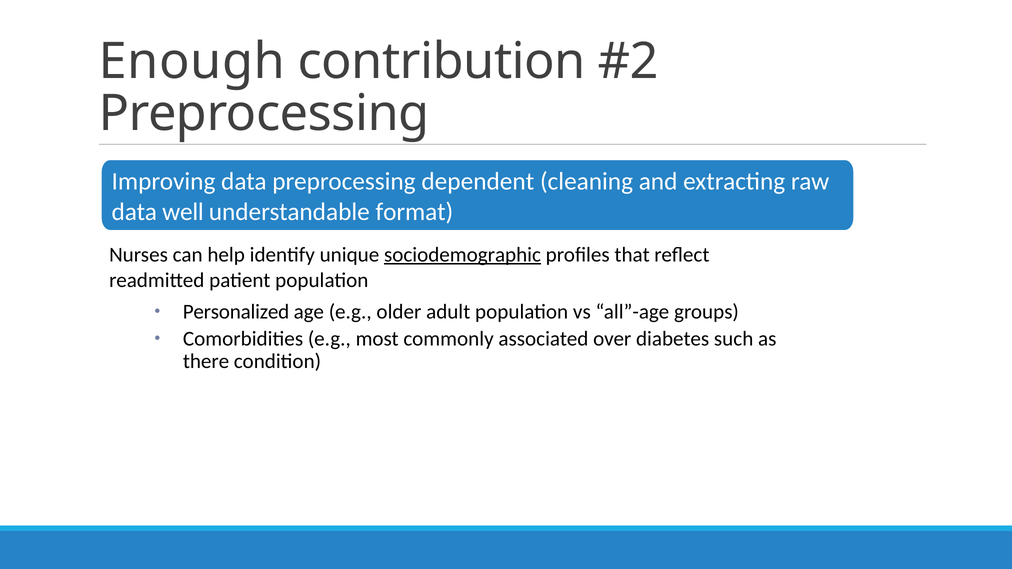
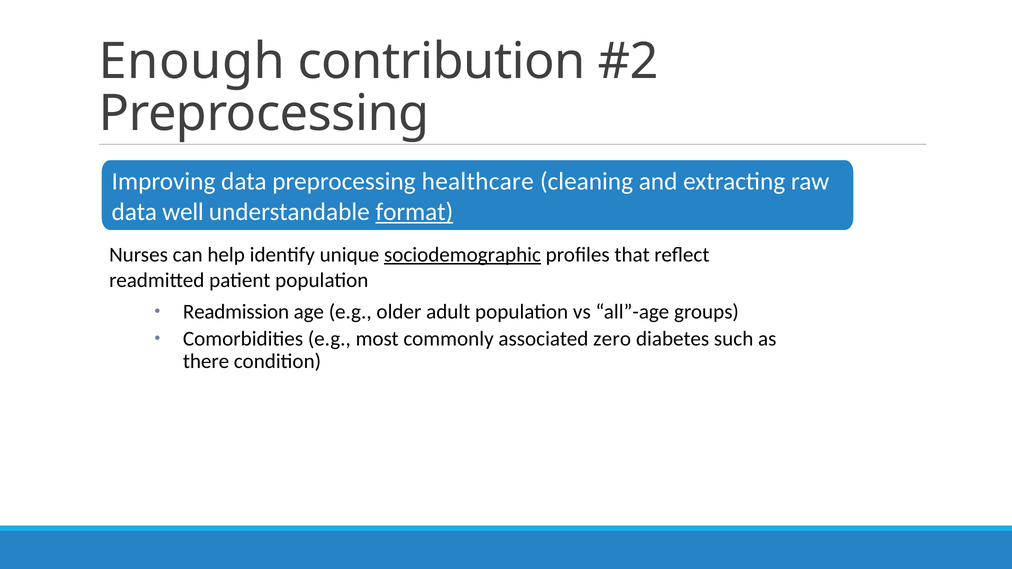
dependent: dependent -> healthcare (478, 182)
format underline: none -> present (414, 212)
Personalized: Personalized -> Readmission (236, 312)
over: over -> zero (612, 339)
